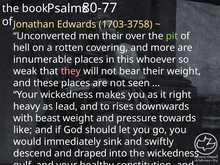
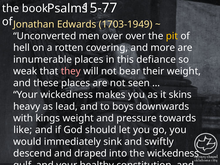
80-77: 80-77 -> 15-77 (100, 8)
1703-3758: 1703-3758 -> 1703-1949 (126, 24)
men their: their -> over (112, 36)
pit colour: light green -> yellow (172, 36)
whoever: whoever -> defiance (156, 59)
right: right -> skins (180, 95)
rises: rises -> boys (123, 106)
beast: beast -> kings (48, 118)
